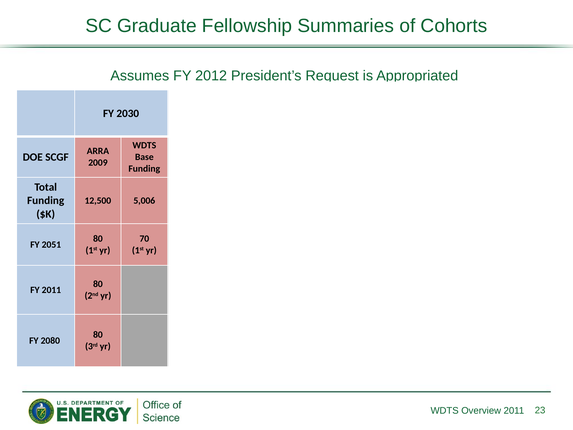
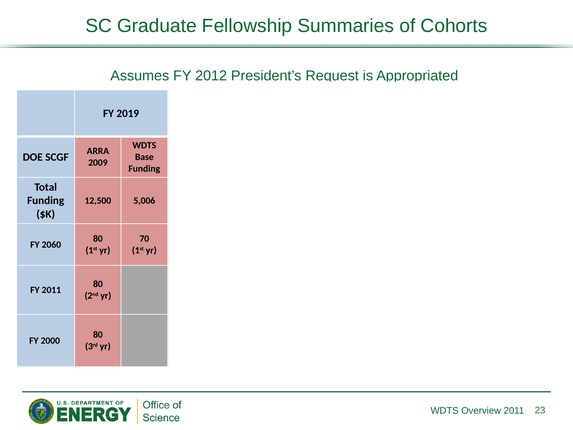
2030: 2030 -> 2019 (128, 113)
2051: 2051 -> 2060 (51, 244)
2080: 2080 -> 2000 (50, 340)
